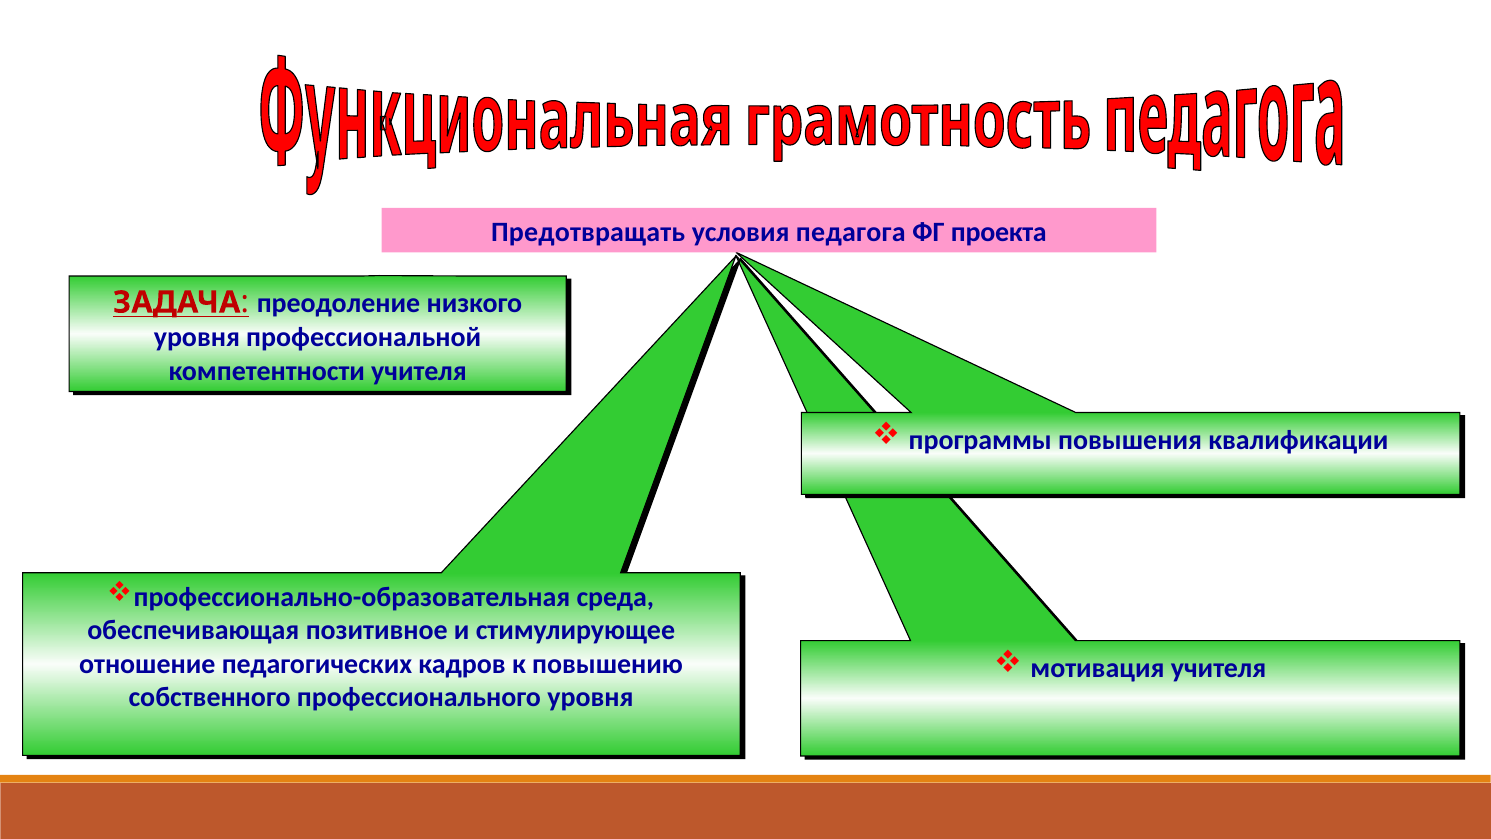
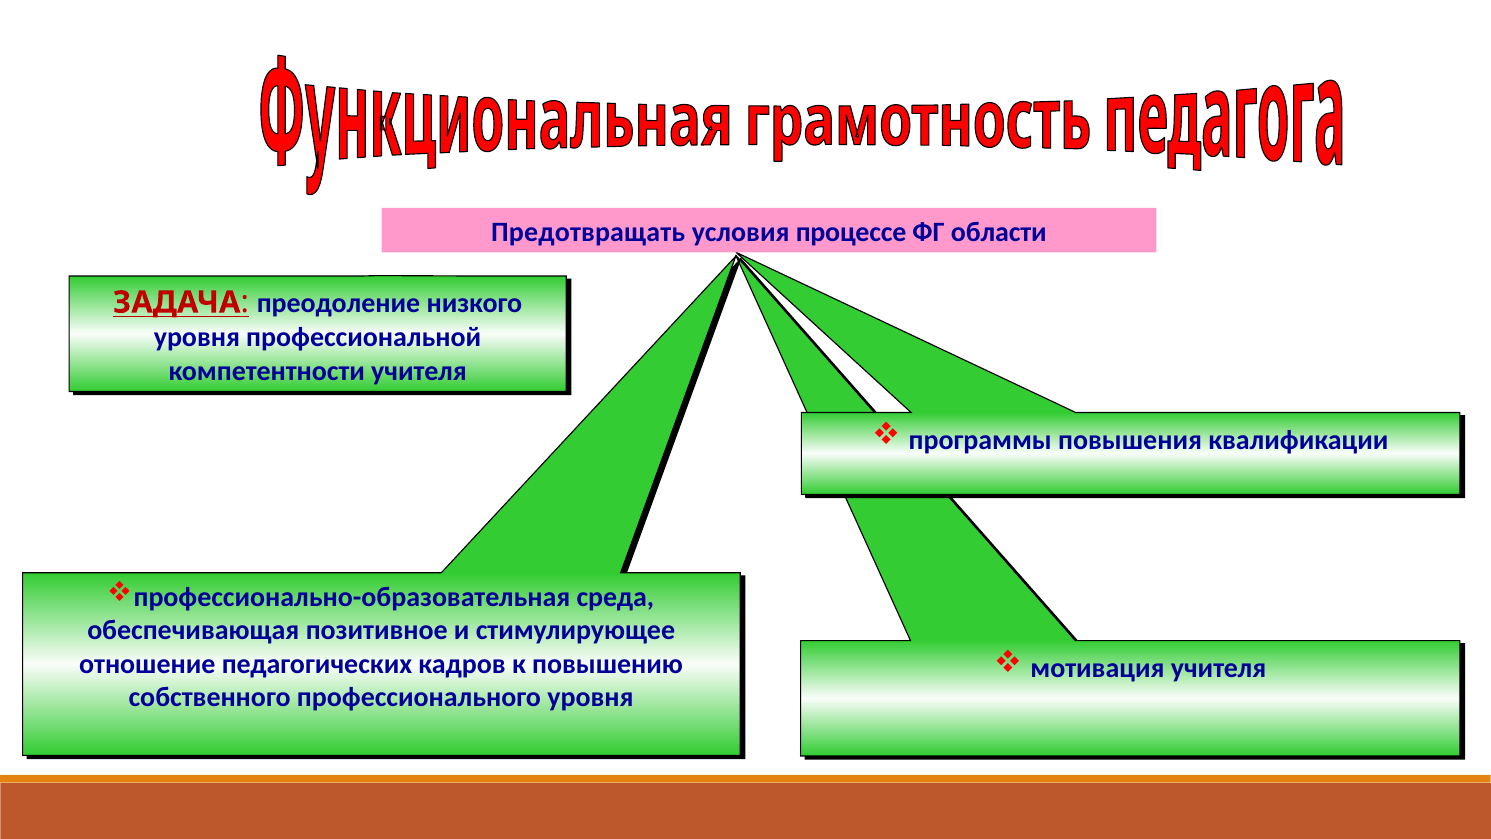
педагога: педагога -> процессе (851, 232)
проекта: проекта -> области (999, 232)
